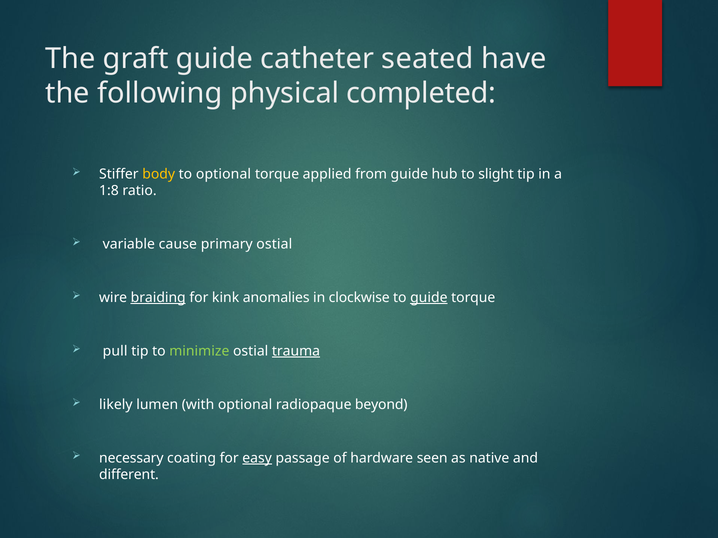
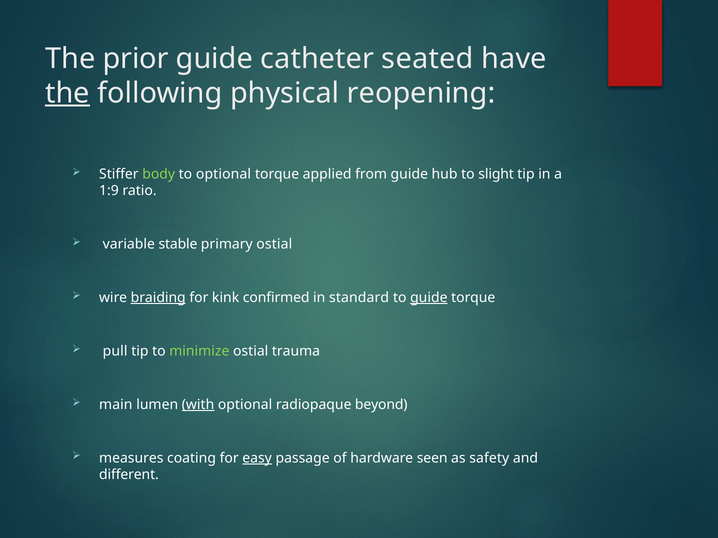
graft: graft -> prior (136, 59)
the underline: none -> present (68, 93)
completed: completed -> reopening (421, 93)
body colour: yellow -> light green (159, 174)
1:8: 1:8 -> 1:9 (109, 191)
cause: cause -> stable (178, 244)
anomalies: anomalies -> confirmed (276, 298)
clockwise: clockwise -> standard (359, 298)
trauma underline: present -> none (296, 351)
likely: likely -> main (116, 405)
with underline: none -> present (198, 405)
necessary: necessary -> measures (131, 458)
native: native -> safety (489, 458)
